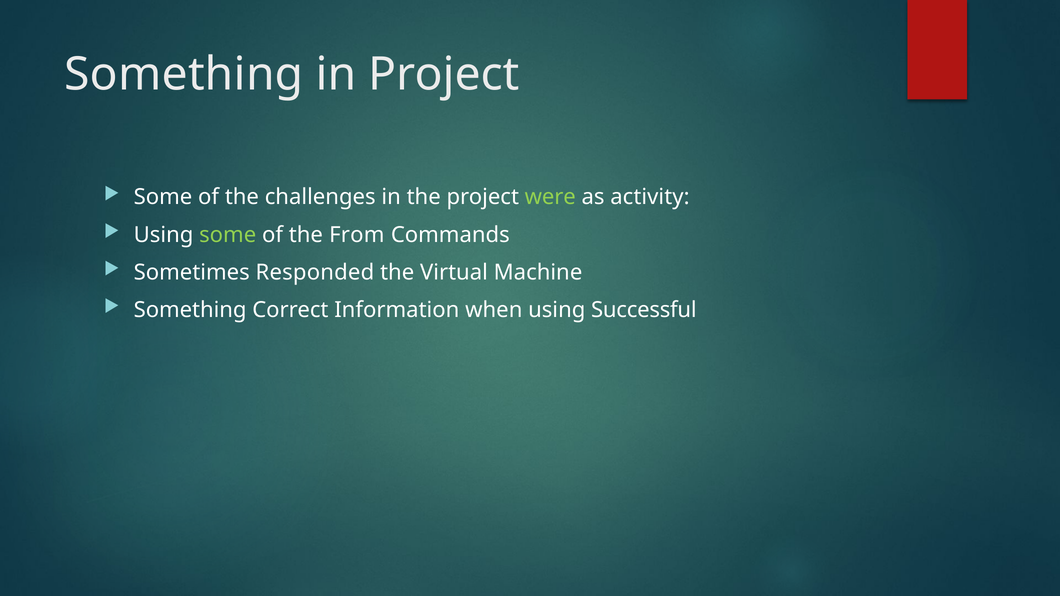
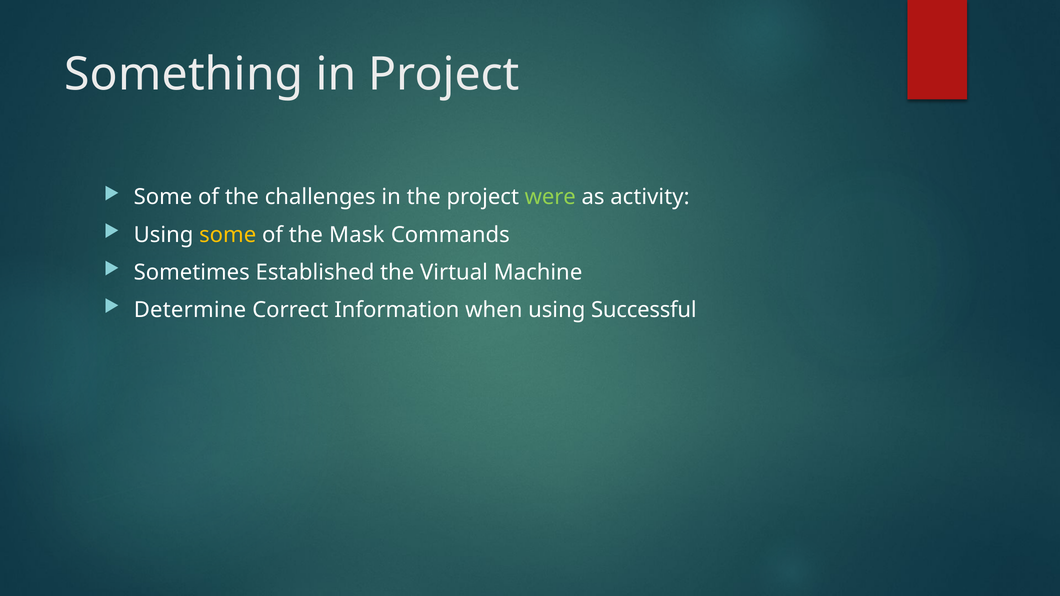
some colour: light green -> yellow (228, 235)
From: From -> Mask (357, 235)
Responded: Responded -> Established (315, 272)
Something: Something -> Determine (190, 310)
